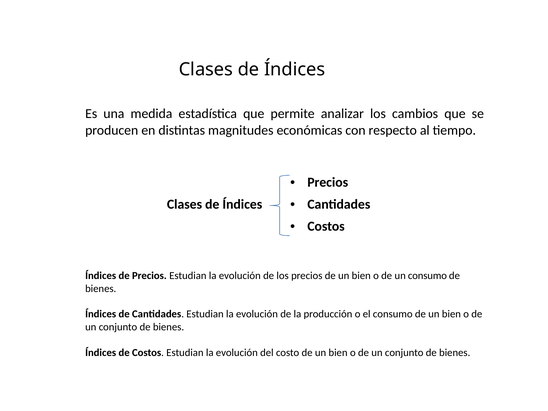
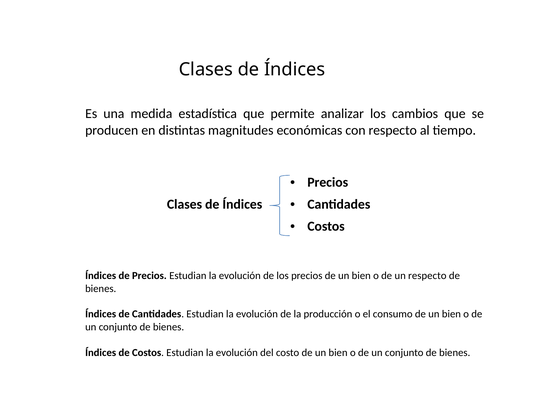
un consumo: consumo -> respecto (427, 276)
